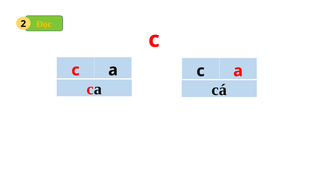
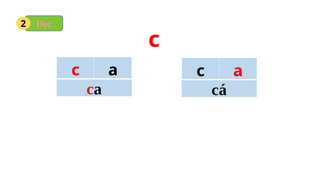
Đọc colour: yellow -> pink (44, 24)
